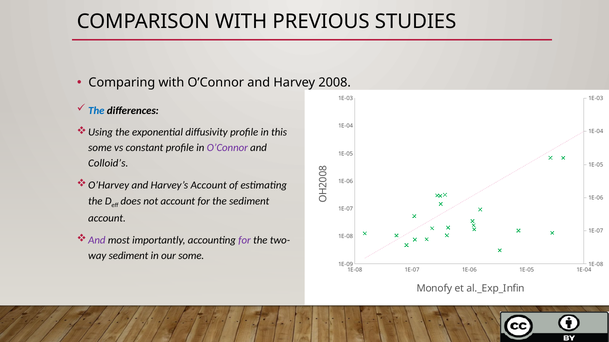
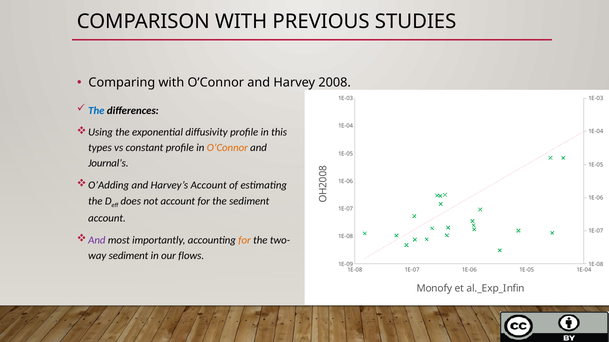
some: some -> types (100, 148)
O’Connor colour: purple -> orange (227, 148)
Colloid’s: Colloid’s -> Journal’s (108, 164)
O’Harvey: O’Harvey -> O’Adding (109, 185)
for colour: purple -> orange (245, 241)
our some: some -> flows (191, 256)
